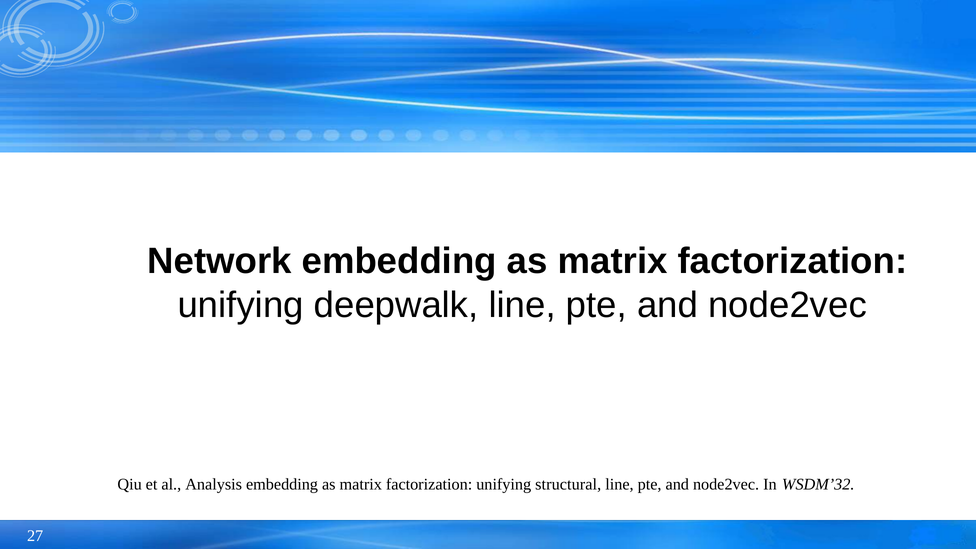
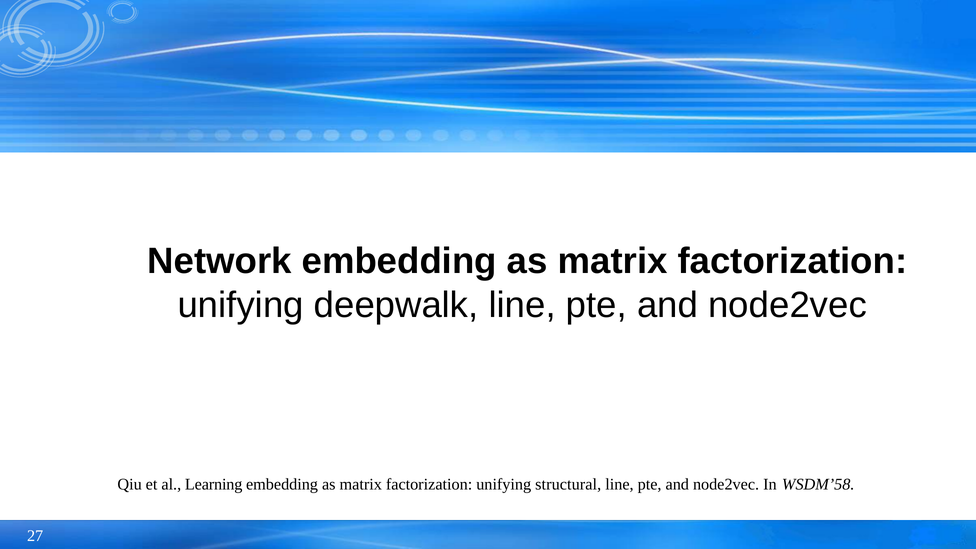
Analysis: Analysis -> Learning (214, 484)
WSDM’32: WSDM’32 -> WSDM’58 (818, 484)
